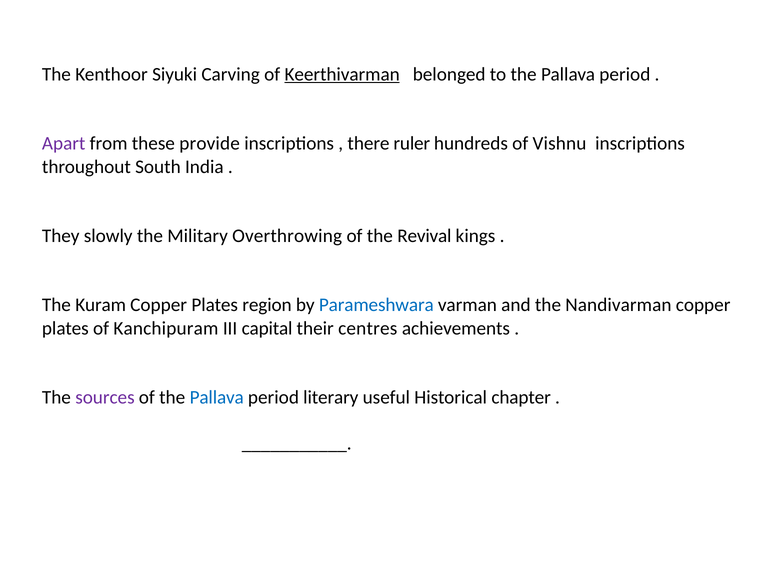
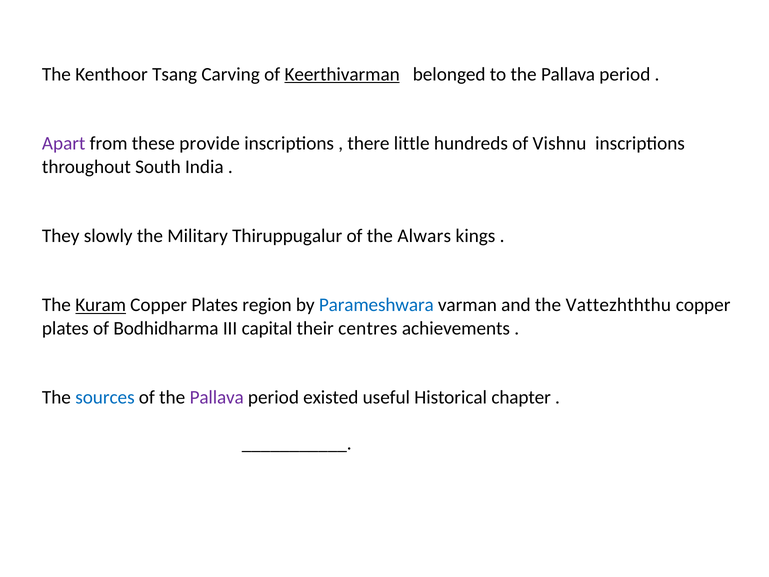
Siyuki: Siyuki -> Tsang (175, 74)
ruler: ruler -> little (412, 144)
Overthrowing: Overthrowing -> Thiruppugalur (287, 236)
Revival: Revival -> Alwars (424, 236)
Kuram underline: none -> present (101, 305)
Nandivarman: Nandivarman -> Vattezhththu (618, 305)
Kanchipuram: Kanchipuram -> Bodhidharma (166, 328)
sources colour: purple -> blue (105, 397)
Pallava colour: blue -> purple (217, 397)
literary: literary -> existed (331, 397)
